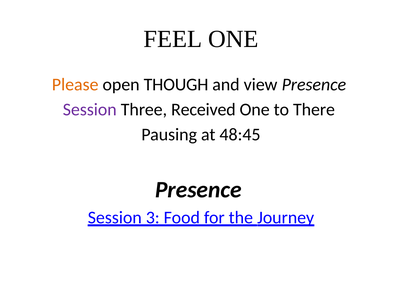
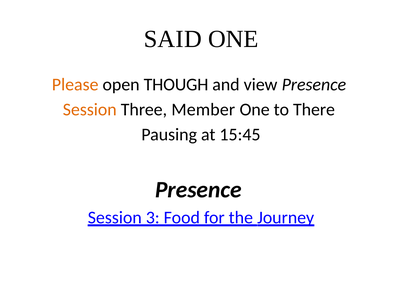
FEEL: FEEL -> SAID (173, 39)
Session colour: purple -> orange (90, 109)
Received: Received -> Member (203, 109)
48:45: 48:45 -> 15:45 (240, 134)
